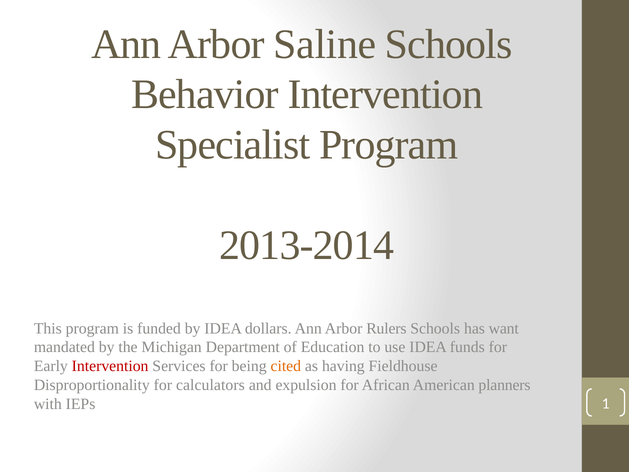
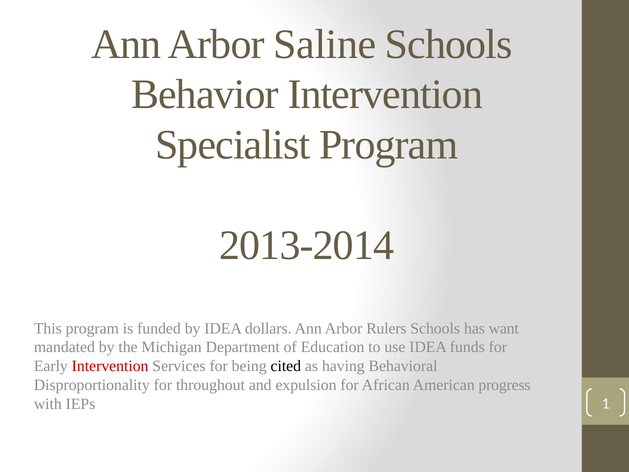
cited colour: orange -> black (286, 366)
Fieldhouse: Fieldhouse -> Behavioral (403, 366)
calculators: calculators -> throughout (210, 385)
planners: planners -> progress (505, 385)
